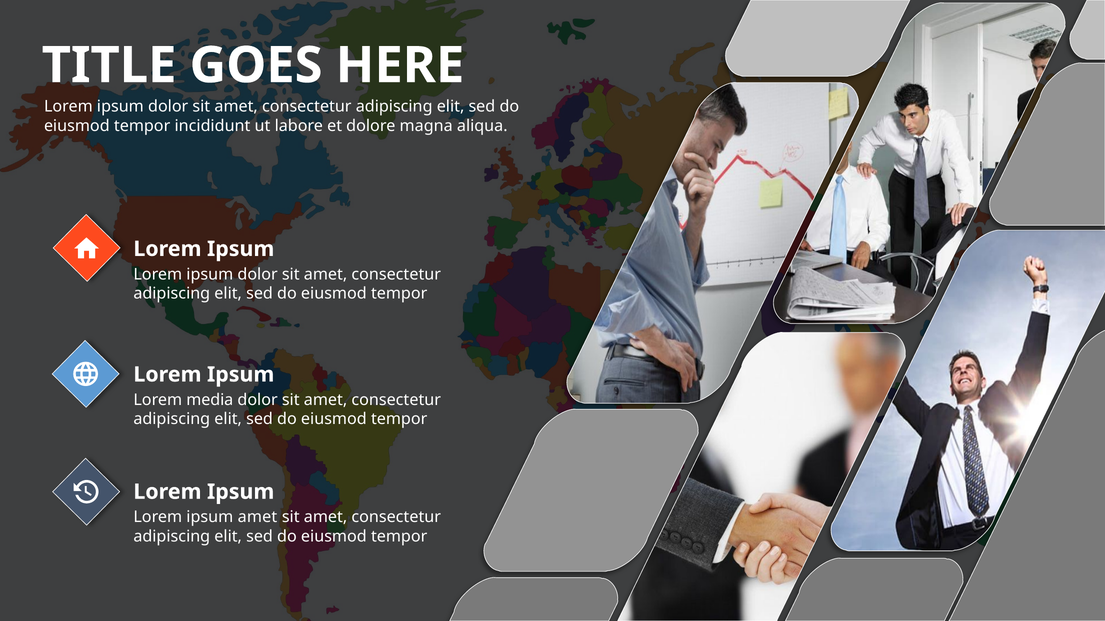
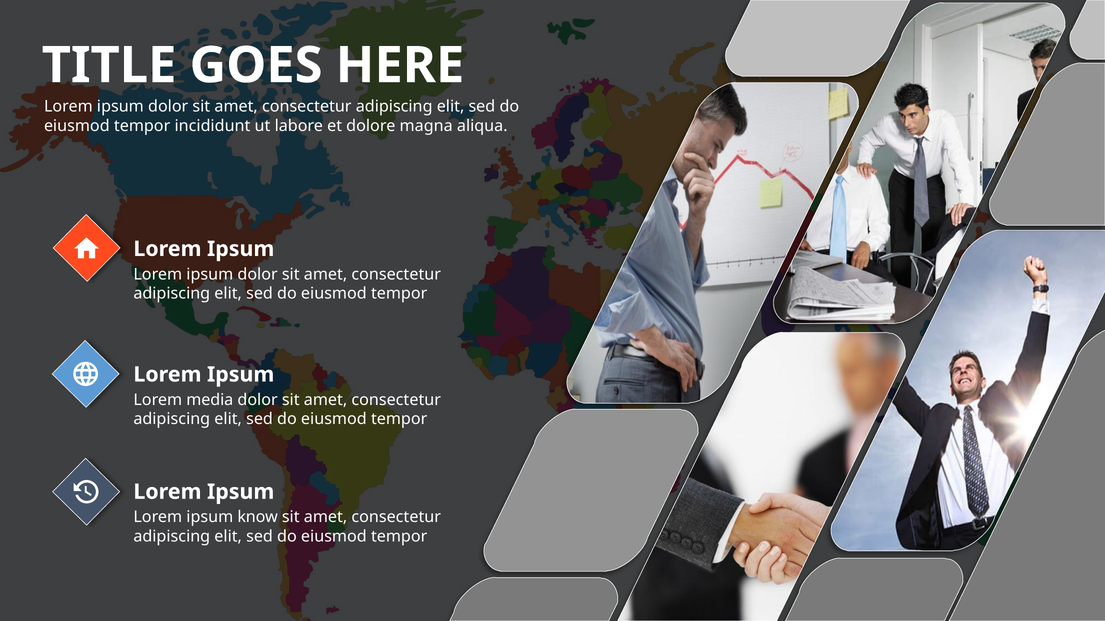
ipsum amet: amet -> know (258, 518)
